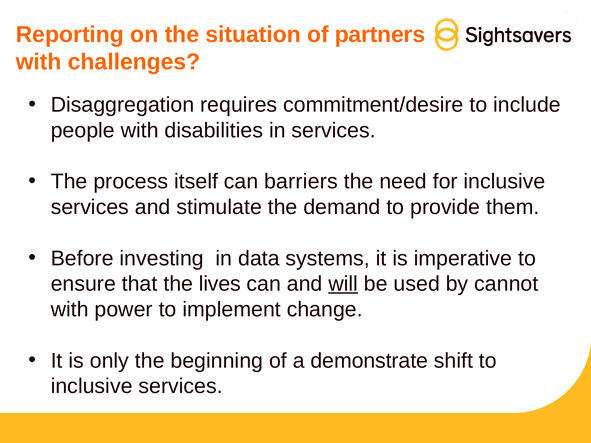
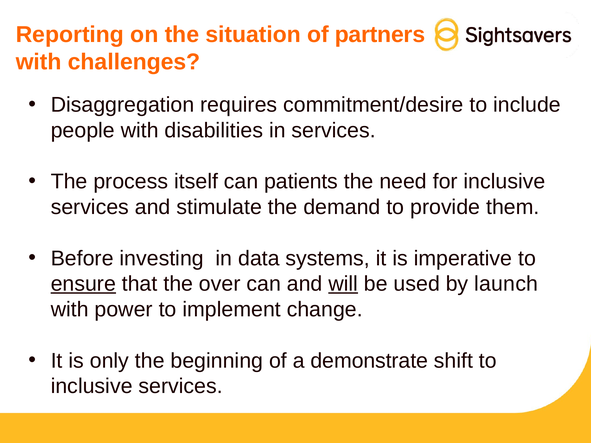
barriers: barriers -> patients (301, 182)
ensure underline: none -> present (83, 284)
lives: lives -> over (220, 284)
cannot: cannot -> launch (506, 284)
